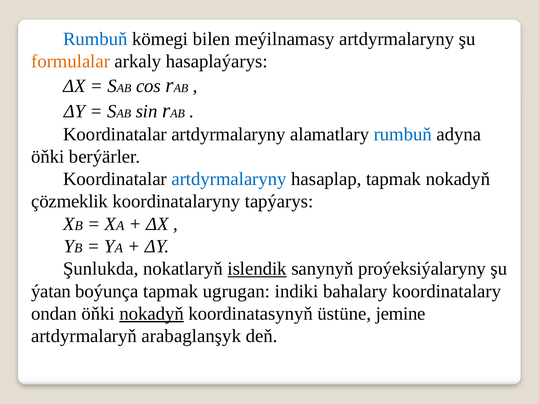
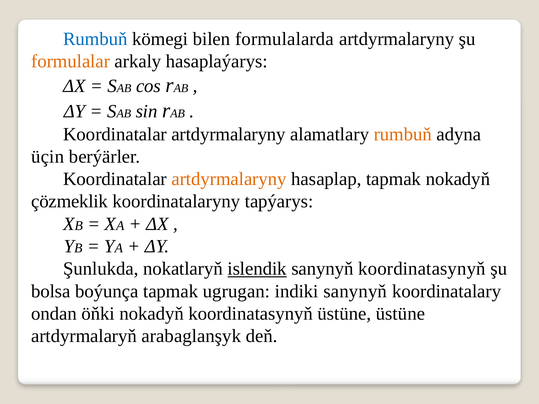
meýilnamasy: meýilnamasy -> formulalarda (285, 39)
rumbuň colour: blue -> orange (403, 134)
öňki: öňki -> üçin (48, 157)
artdyrmalaryny colour: blue -> orange (229, 179)
sanynyň proýeksiýalaryny: proýeksiýalaryny -> koordinatasynyň (422, 269)
ýatan: ýatan -> bolsa (51, 291)
indiki bahalary: bahalary -> sanynyň (355, 291)
nokadyň underline: present -> none (152, 314)
üstüne jemine: jemine -> üstüne (400, 314)
